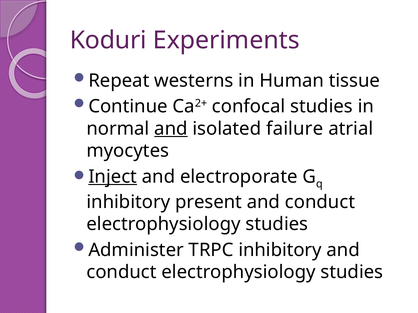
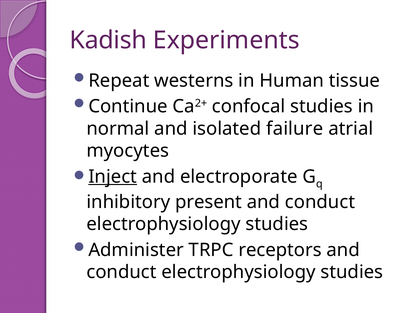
Koduri: Koduri -> Kadish (108, 40)
and underline: present -> none (171, 129)
TRPC inhibitory: inhibitory -> receptors (280, 250)
